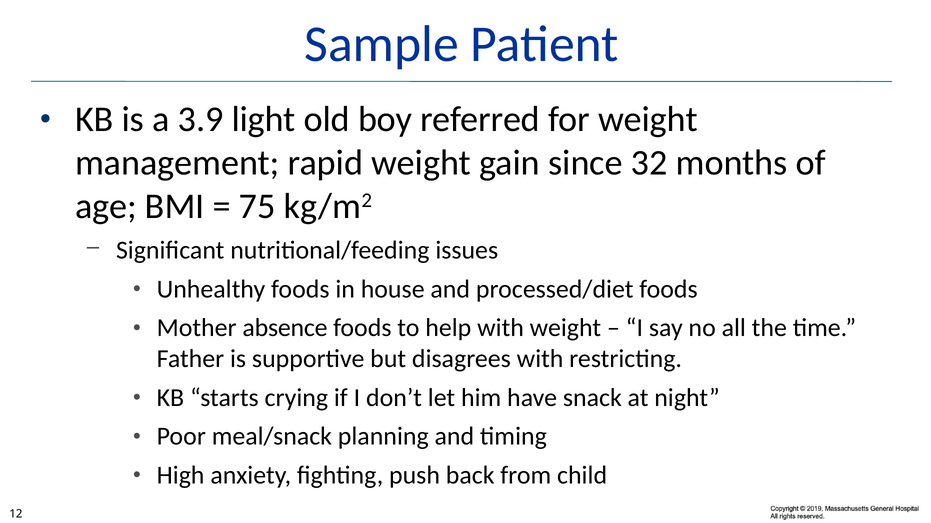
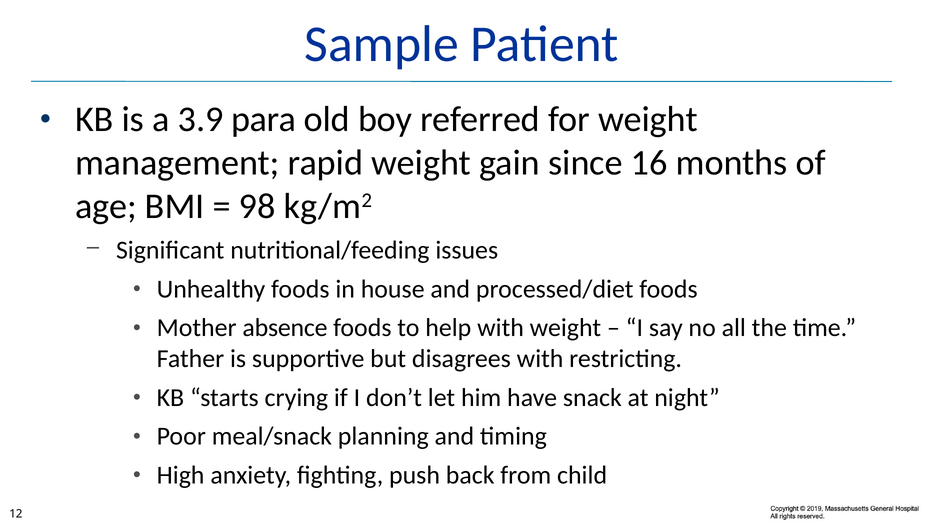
light: light -> para (264, 119)
32: 32 -> 16 (649, 163)
75: 75 -> 98 (257, 206)
